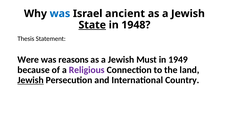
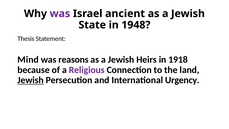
was colour: blue -> purple (60, 14)
State underline: present -> none (92, 25)
Were: Were -> Mind (28, 59)
Must: Must -> Heirs (147, 59)
1949: 1949 -> 1918 (178, 59)
Country: Country -> Urgency (182, 80)
